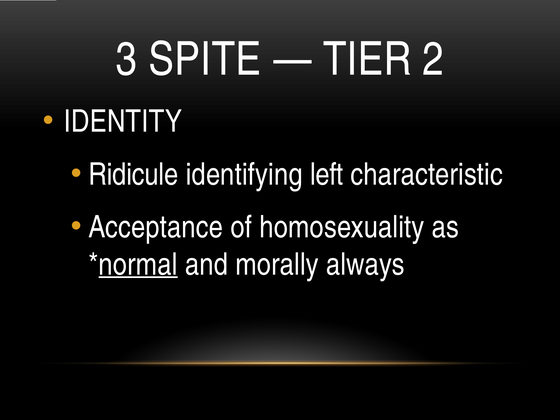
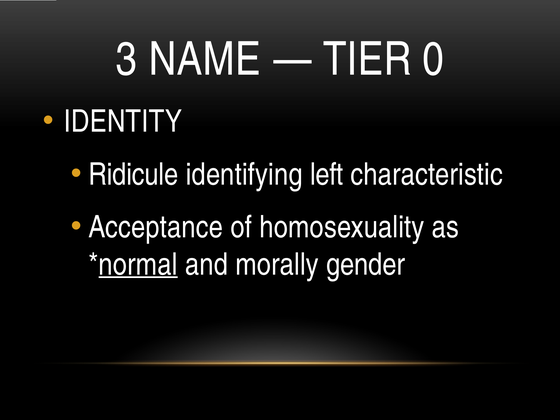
SPITE: SPITE -> NAME (205, 59)
2: 2 -> 0 (433, 59)
always: always -> gender (365, 265)
